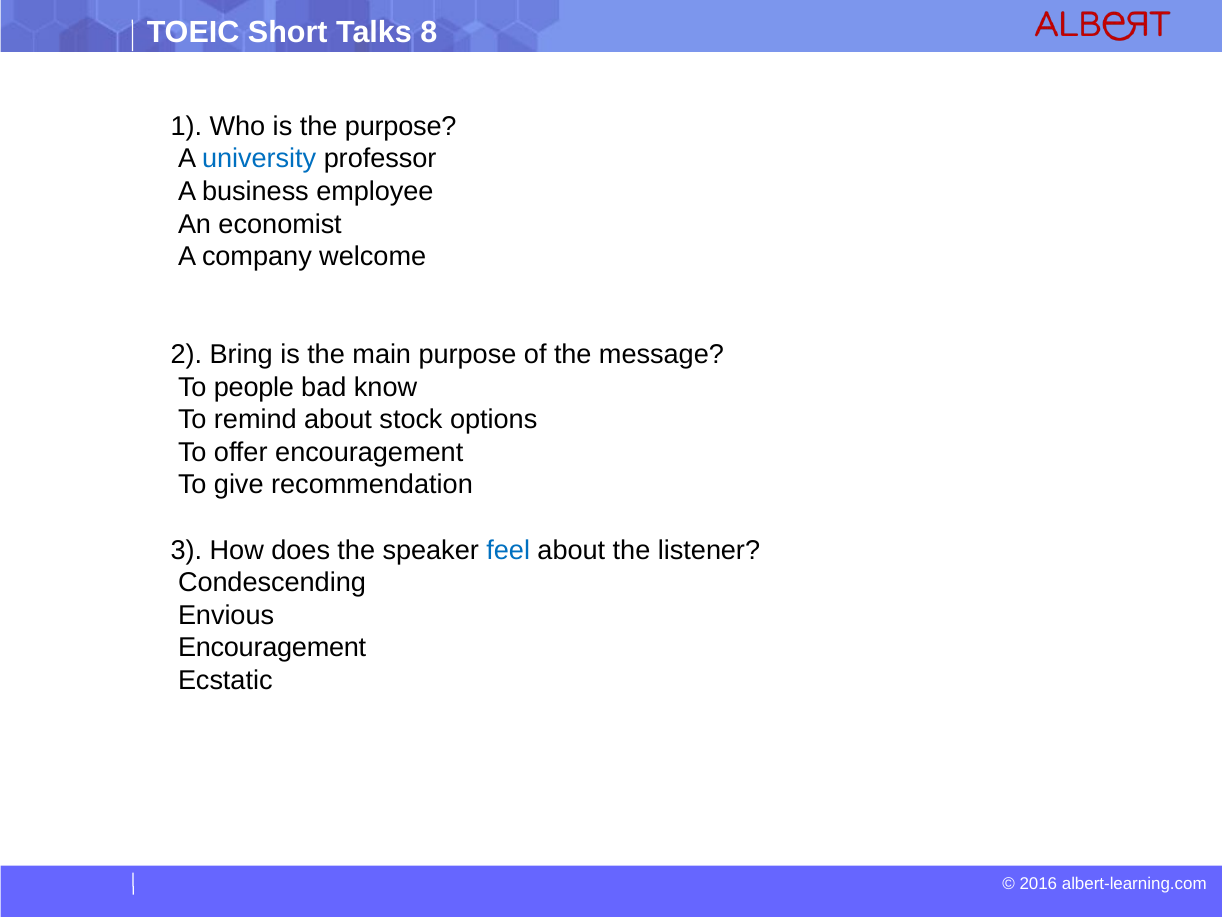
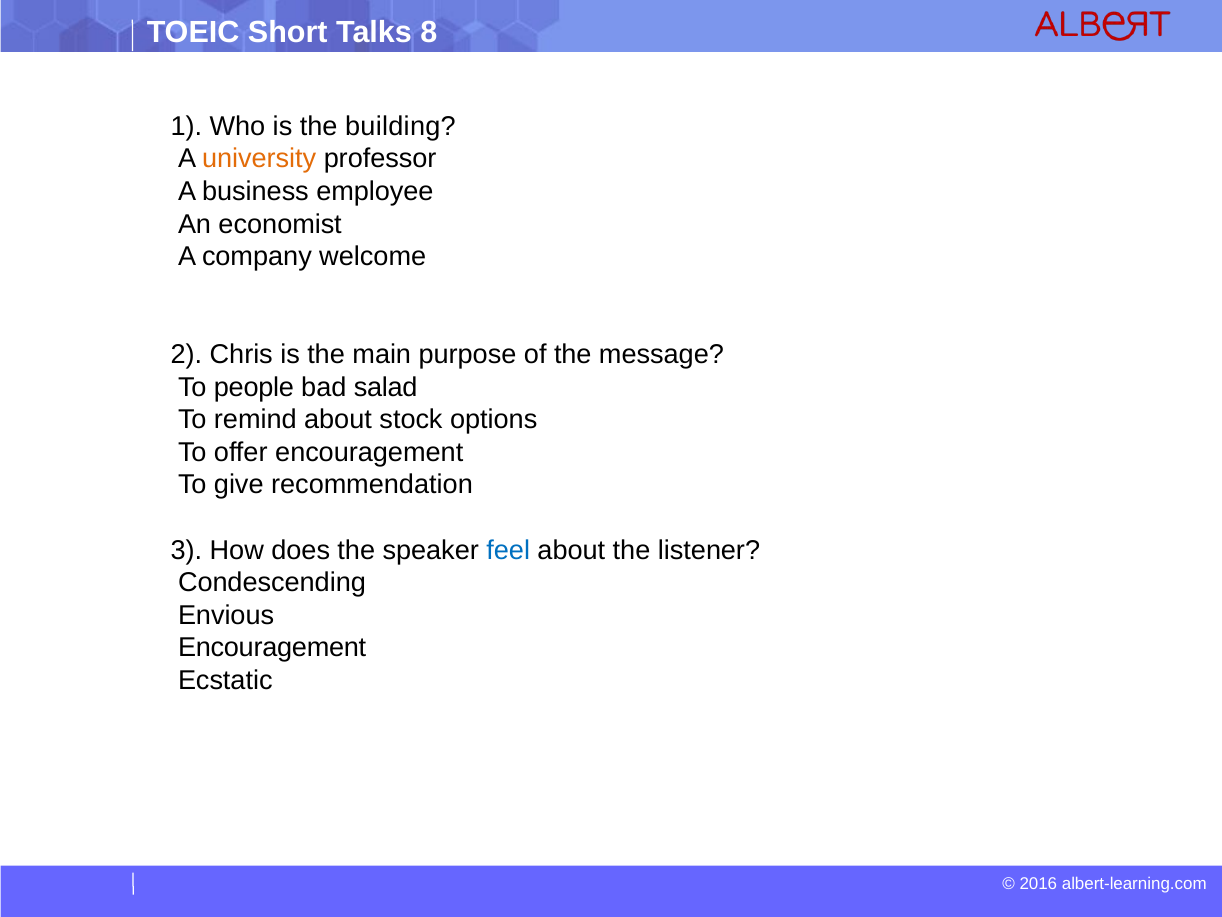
the purpose: purpose -> building (400, 126)
university colour: blue -> orange (259, 159)
Bring: Bring -> Chris (241, 354)
know: know -> salad (386, 387)
